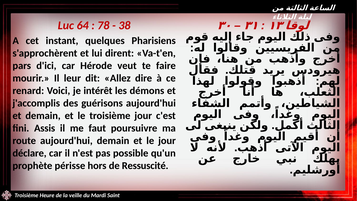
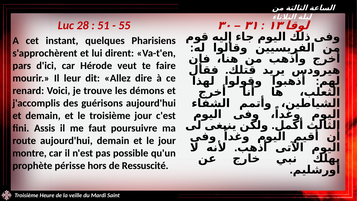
64: 64 -> 28 (83, 25)
78: 78 -> 51 (103, 25)
38: 38 -> 55 (124, 25)
intérêt: intérêt -> trouve (98, 91)
déclare: déclare -> montre (30, 153)
